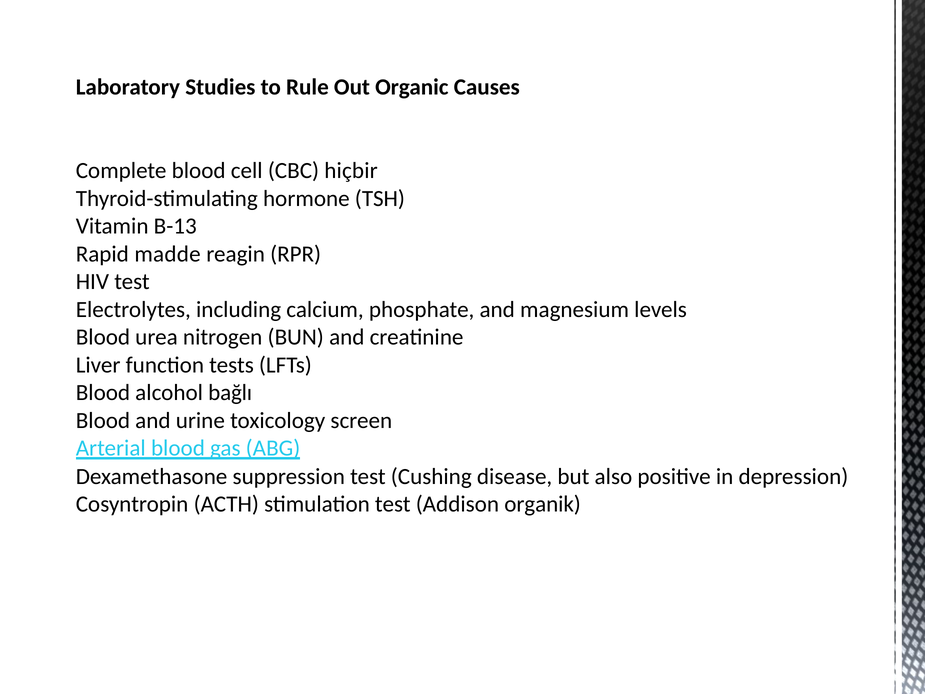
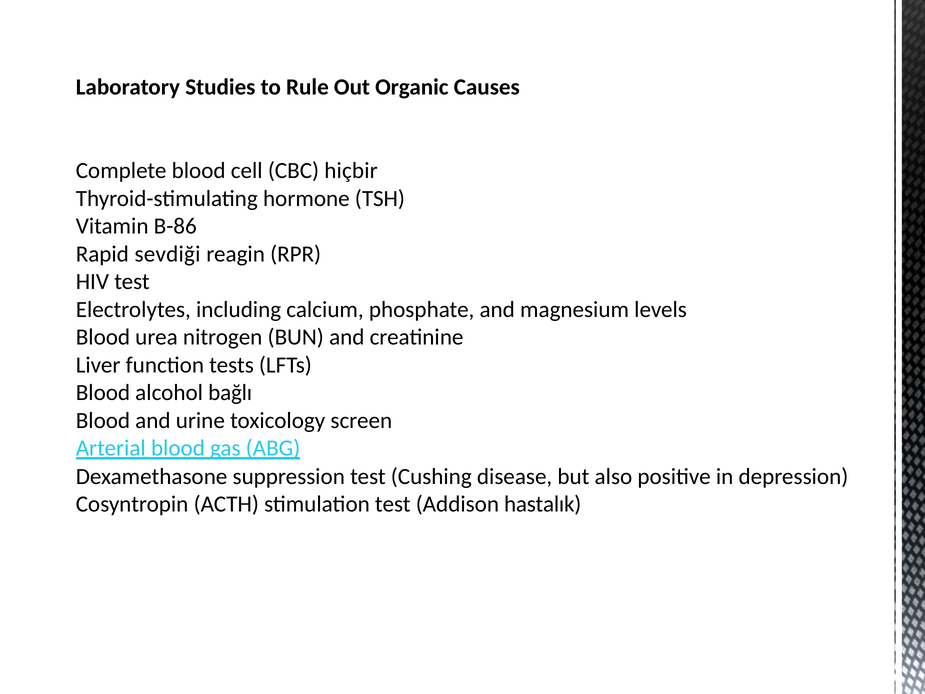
B-13: B-13 -> B-86 (175, 226)
madde: madde -> sevdiği (168, 254)
organik: organik -> hastalık (543, 504)
